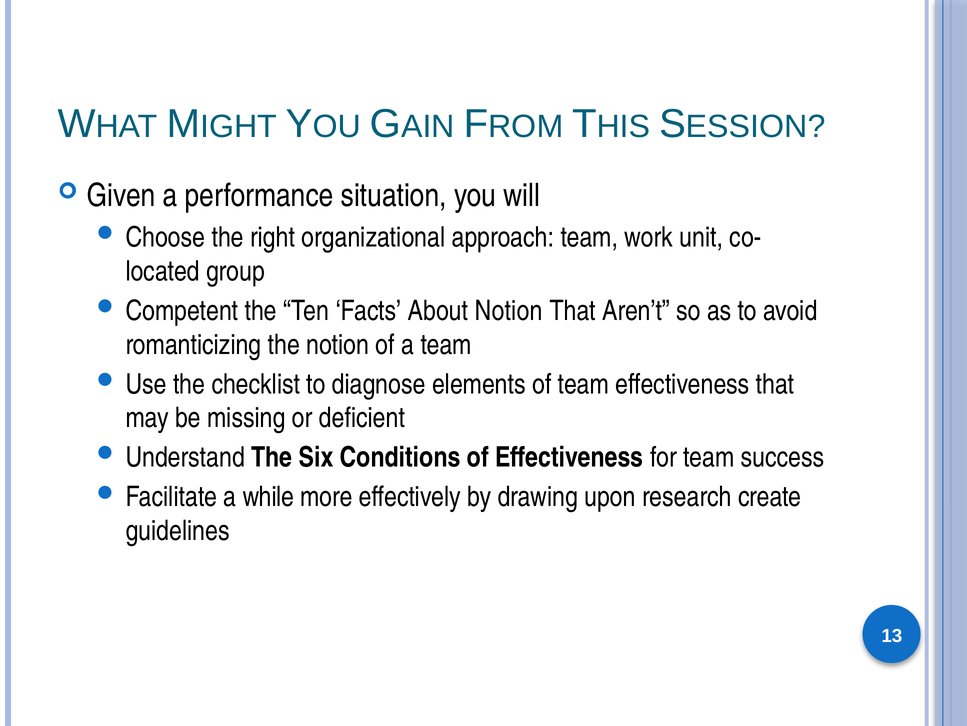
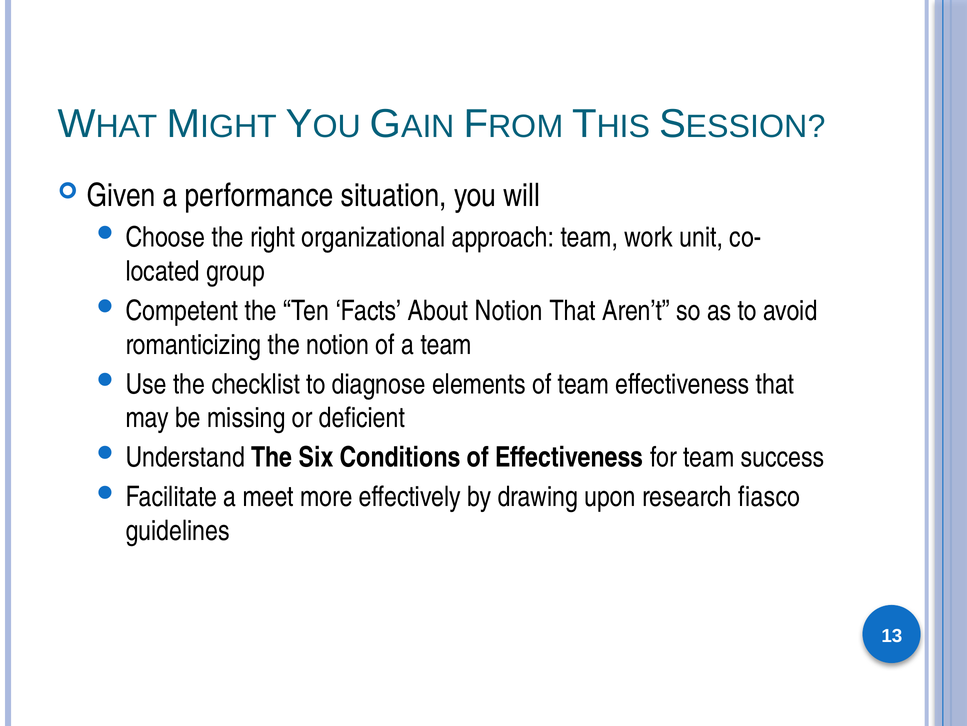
while: while -> meet (268, 497)
create: create -> fiasco (769, 497)
